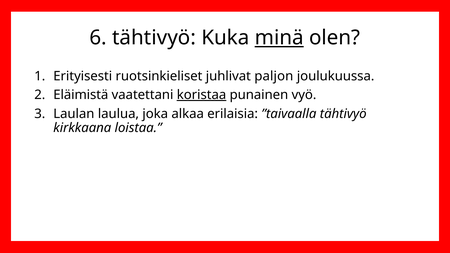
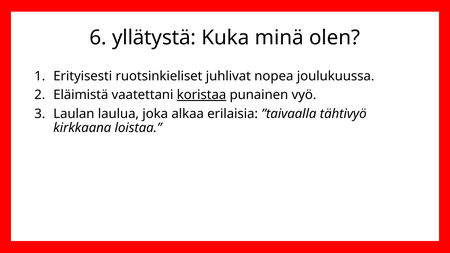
6 tähtivyö: tähtivyö -> yllätystä (154, 38)
minä underline: present -> none (279, 38)
paljon: paljon -> nopea (274, 76)
